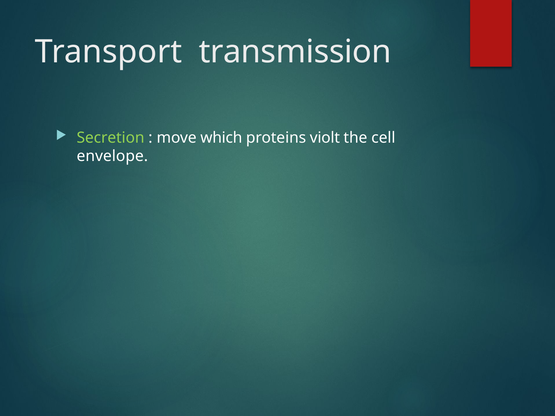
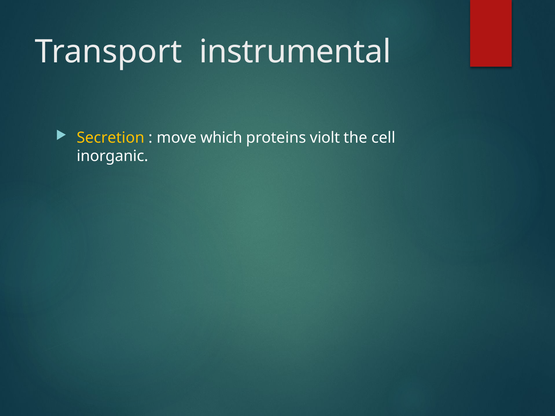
transmission: transmission -> instrumental (295, 52)
Secretion colour: light green -> yellow (111, 138)
envelope: envelope -> inorganic (112, 156)
